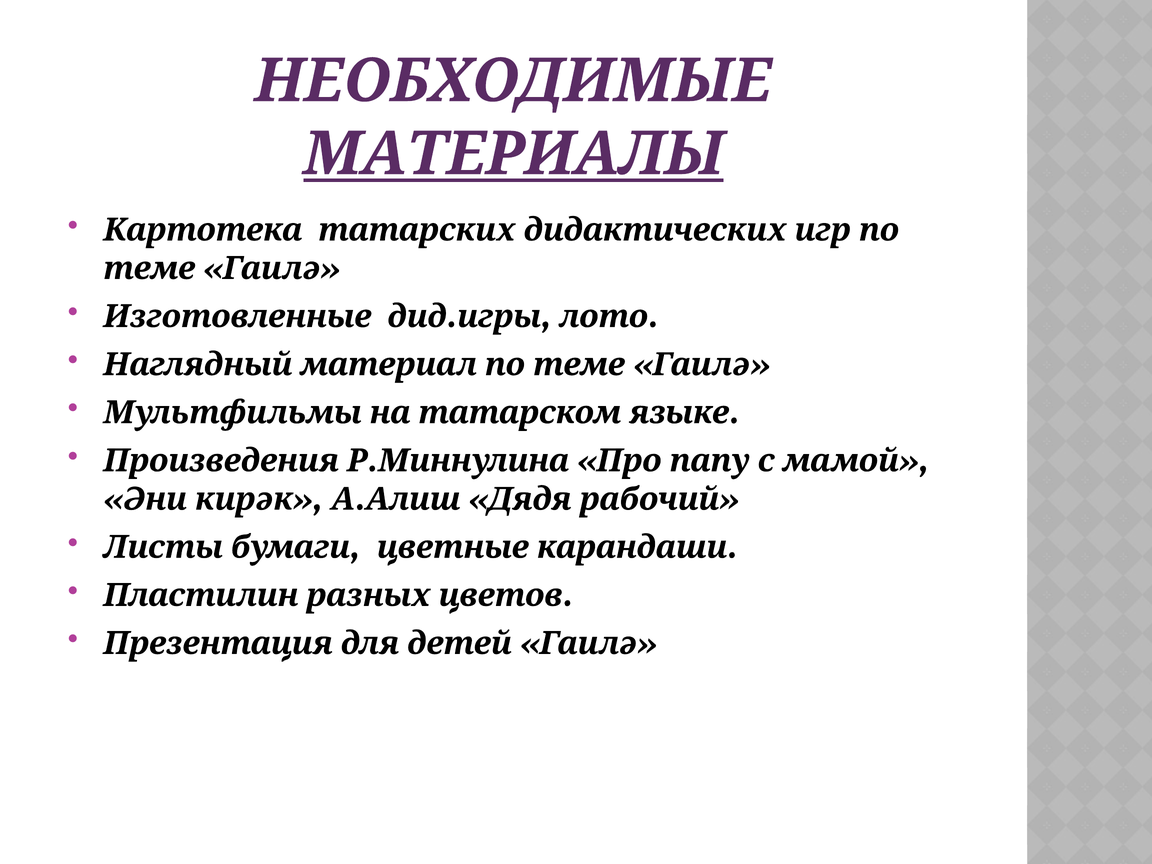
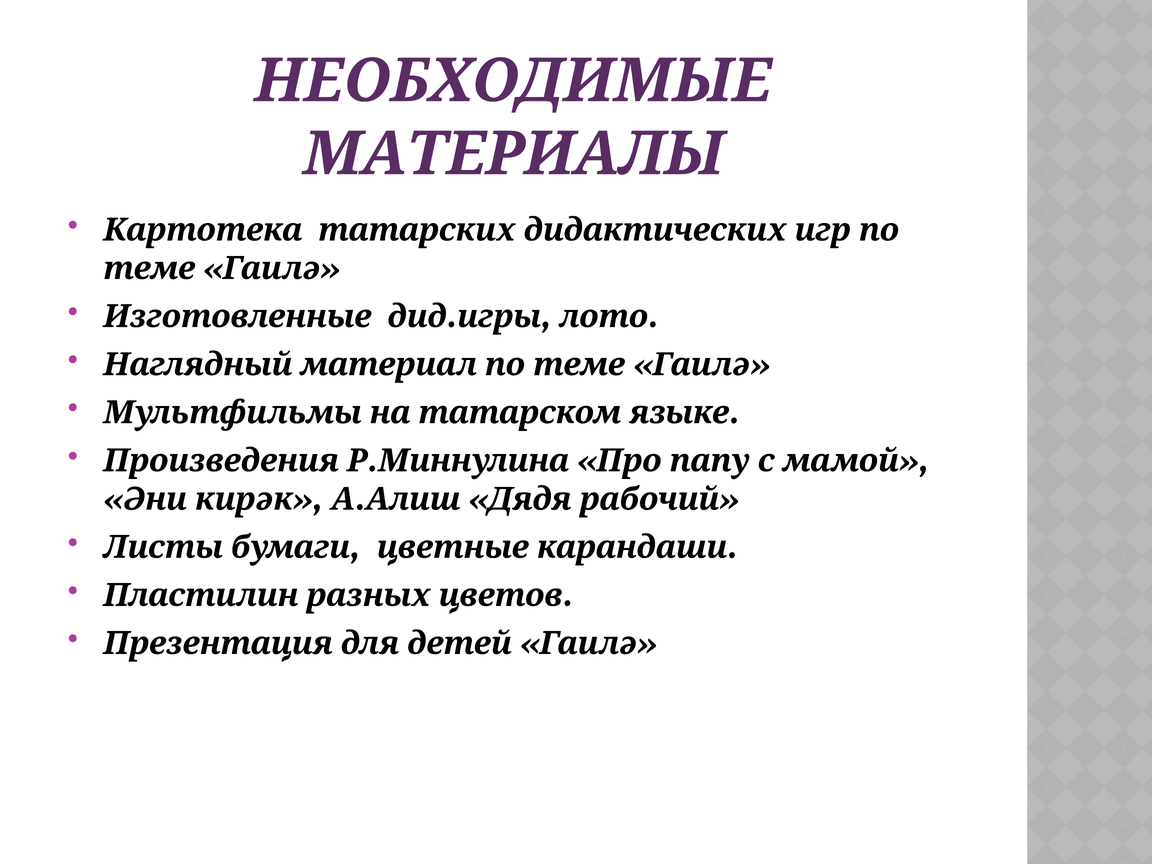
МАТЕРИАЛЫ underline: present -> none (514, 154)
